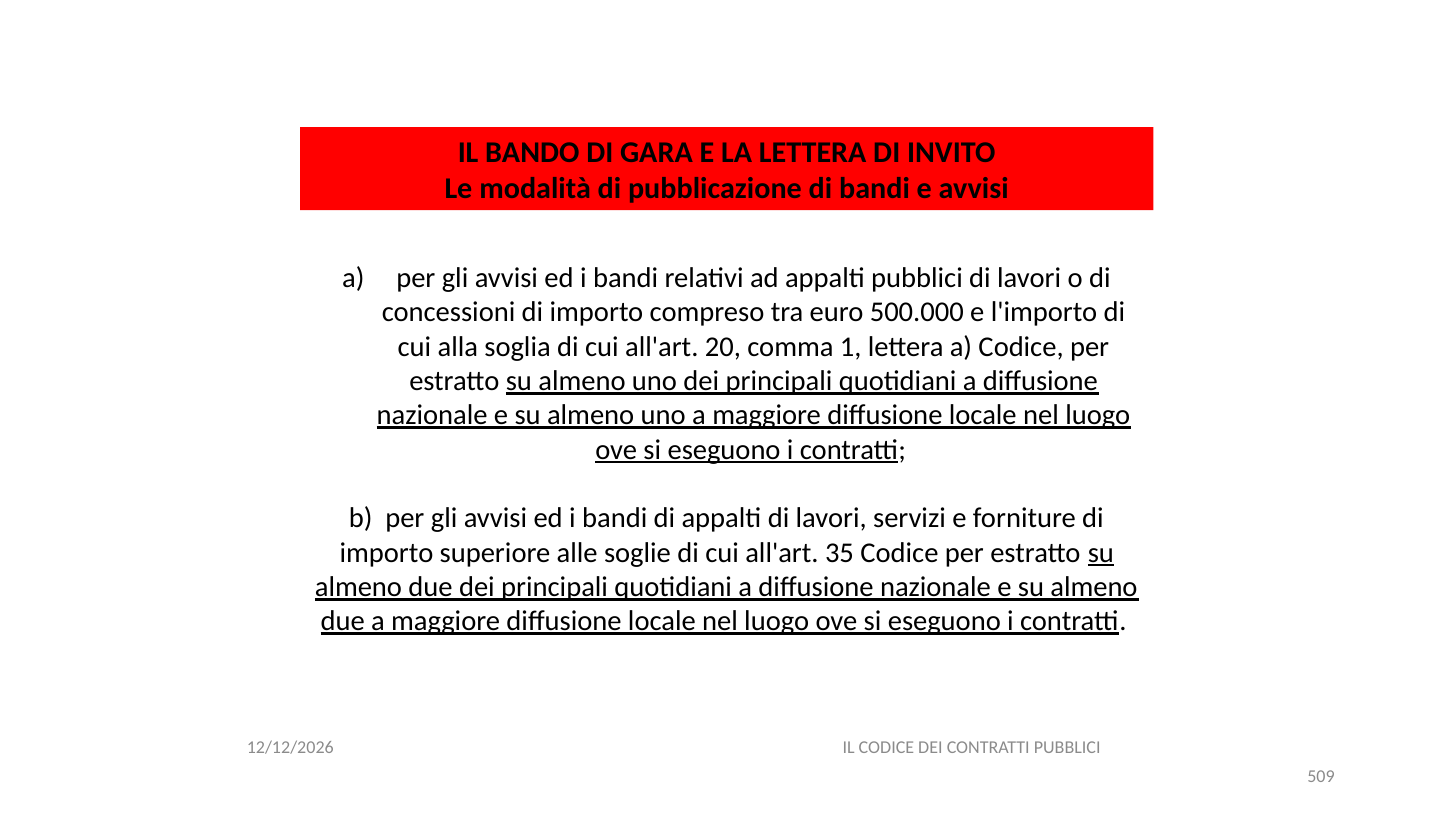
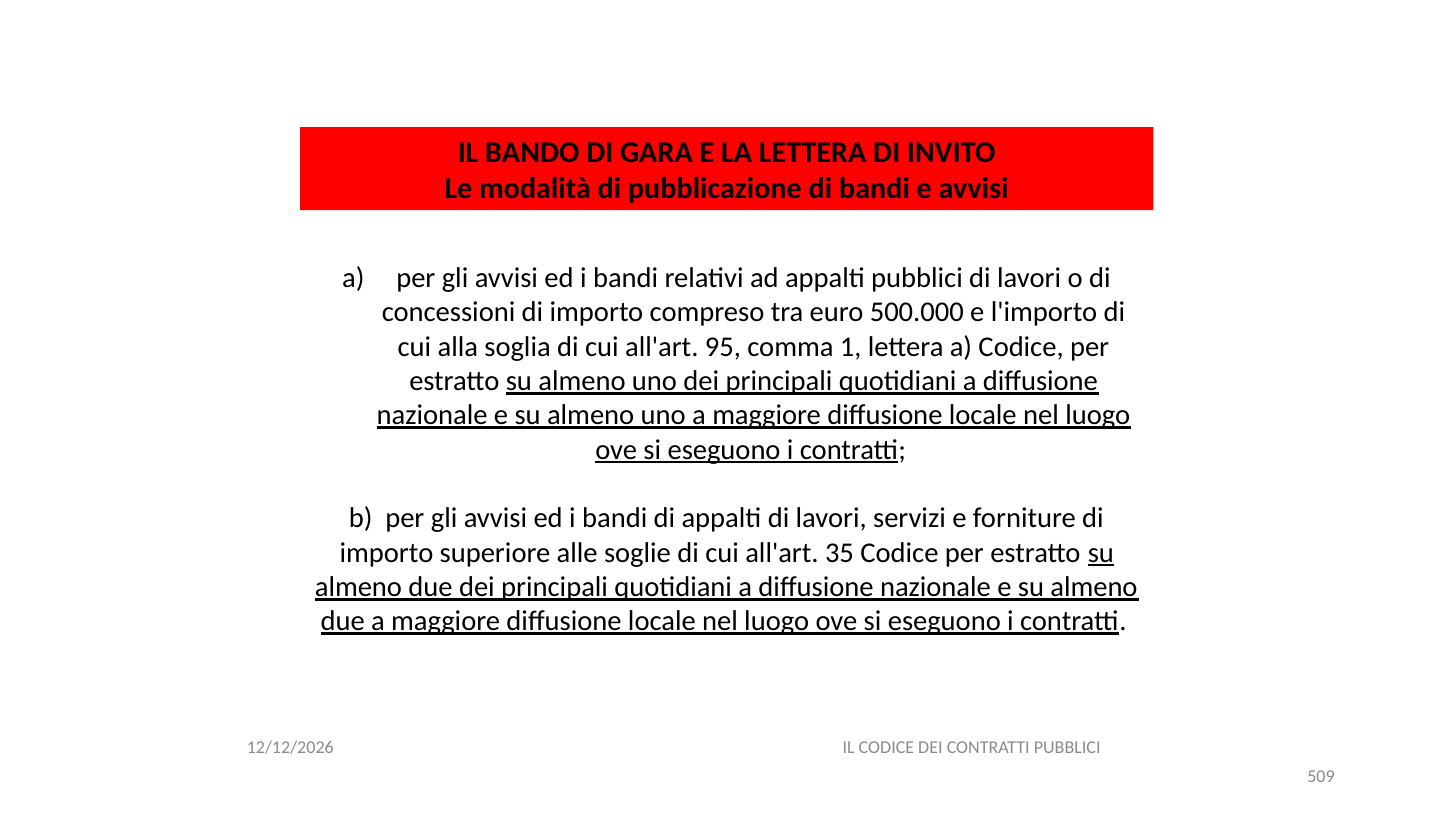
20: 20 -> 95 (723, 347)
